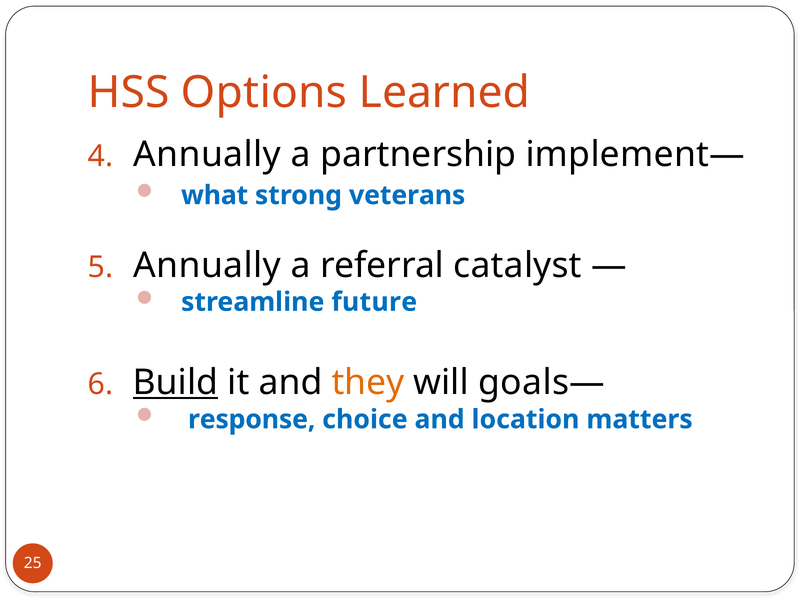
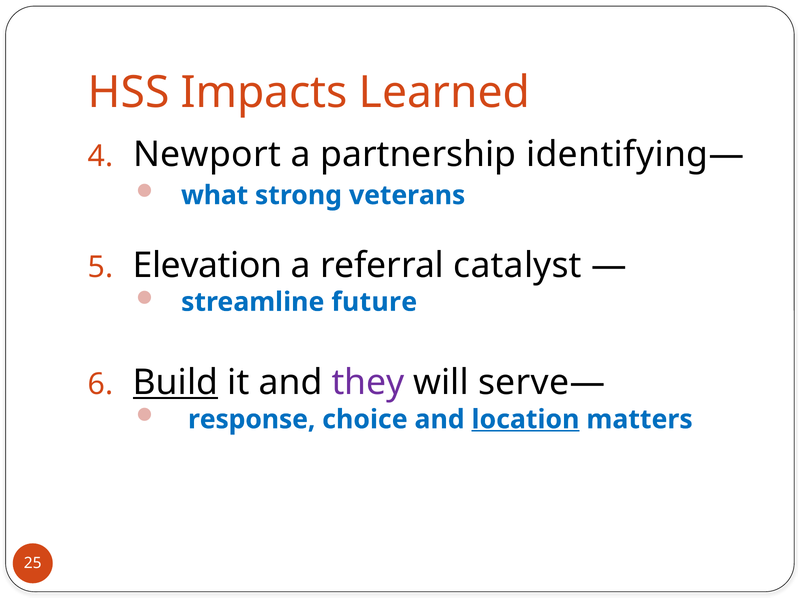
Options: Options -> Impacts (264, 92)
Annually: Annually -> Newport (207, 154)
implement—: implement— -> identifying— (635, 154)
Annually: Annually -> Elevation (207, 265)
they colour: orange -> purple (368, 383)
goals—: goals— -> serve— (542, 383)
location underline: none -> present (526, 419)
